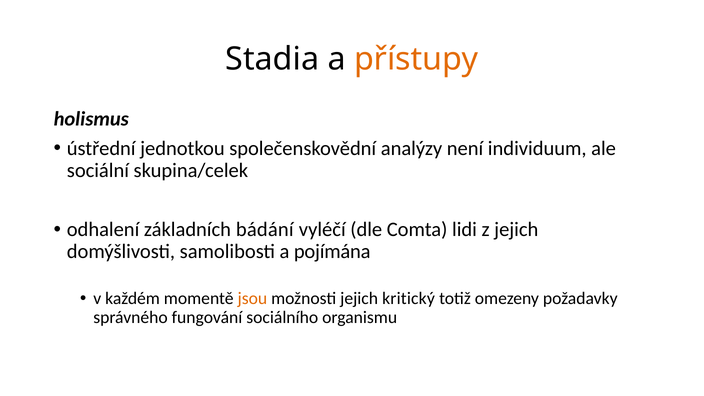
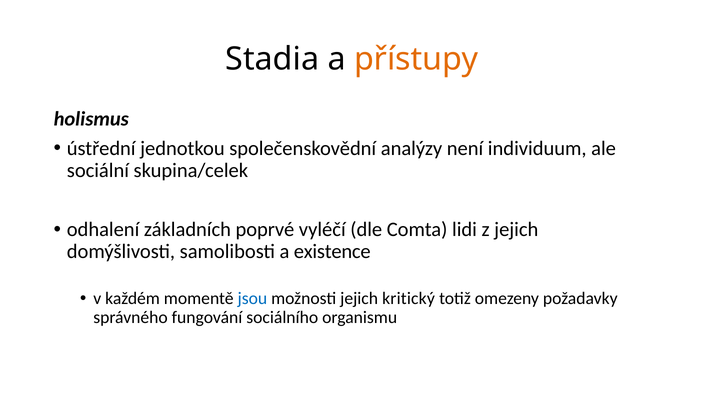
bádání: bádání -> poprvé (265, 230)
pojímána: pojímána -> existence (332, 252)
jsou colour: orange -> blue (252, 299)
